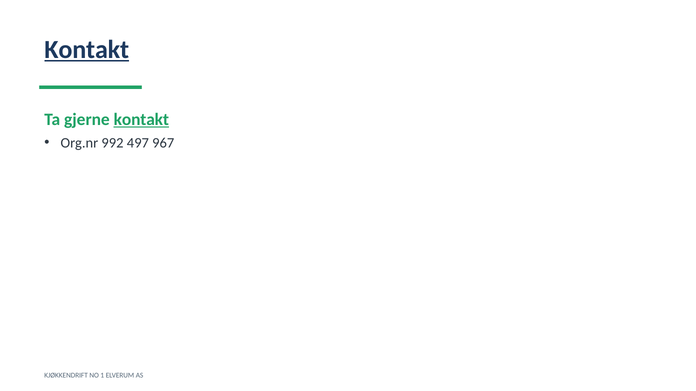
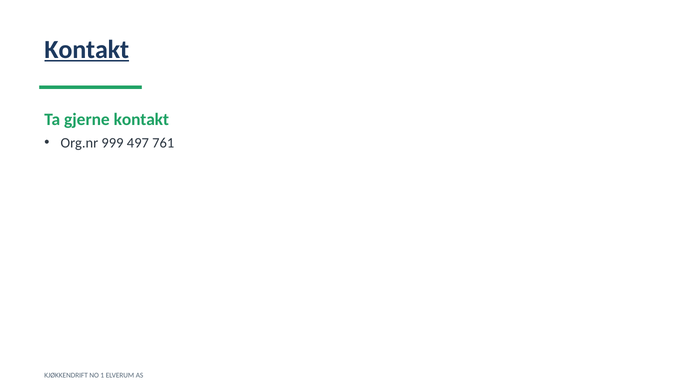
kontakt underline: present -> none (141, 120)
992: 992 -> 999 (113, 143)
967: 967 -> 761 (163, 143)
